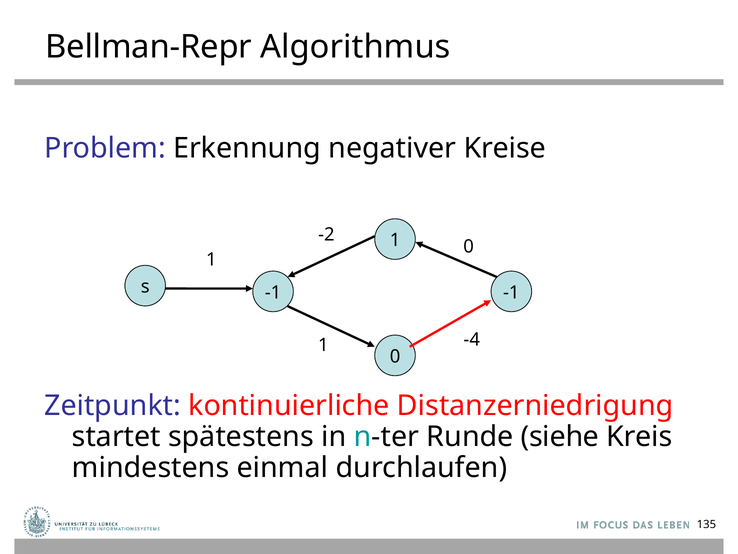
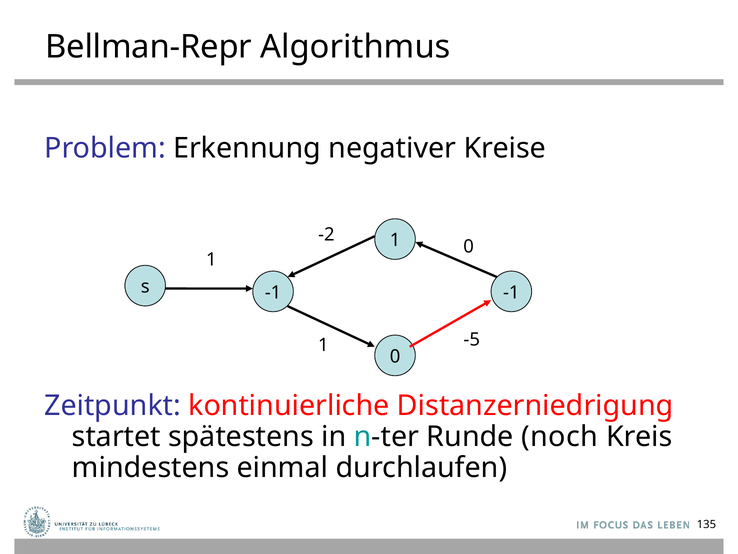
-4: -4 -> -5 (472, 339)
siehe: siehe -> noch (560, 436)
